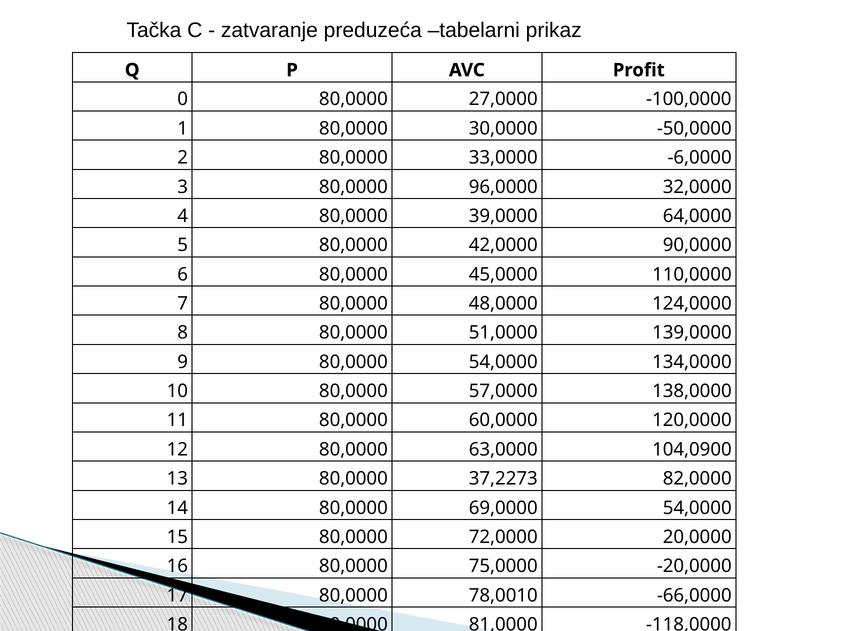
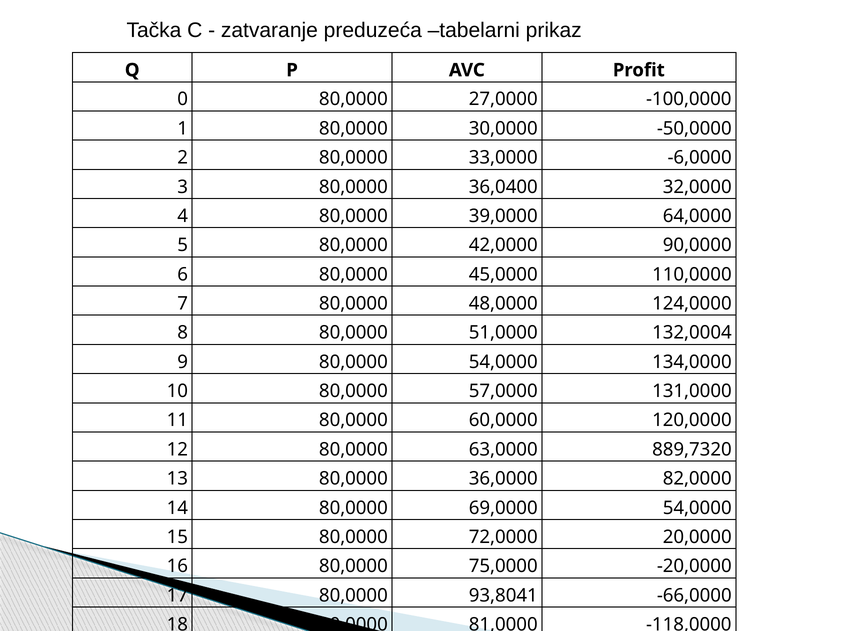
96,0000: 96,0000 -> 36,0400 (503, 187)
139,0000: 139,0000 -> 132,0004 (692, 333)
138,0000: 138,0000 -> 131,0000 (692, 391)
104,0900: 104,0900 -> 889,7320 (692, 449)
37,2273: 37,2273 -> 36,0000 (503, 478)
78,0010: 78,0010 -> 93,8041 (503, 595)
